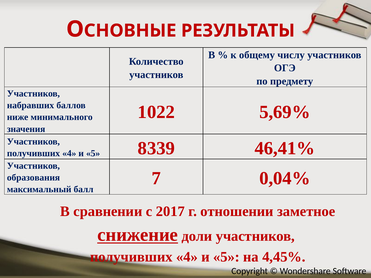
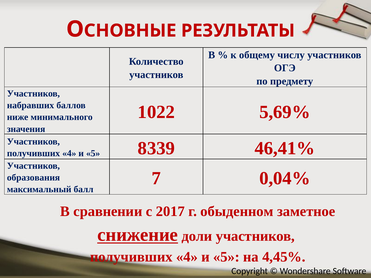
отношении: отношении -> обыденном (237, 212)
